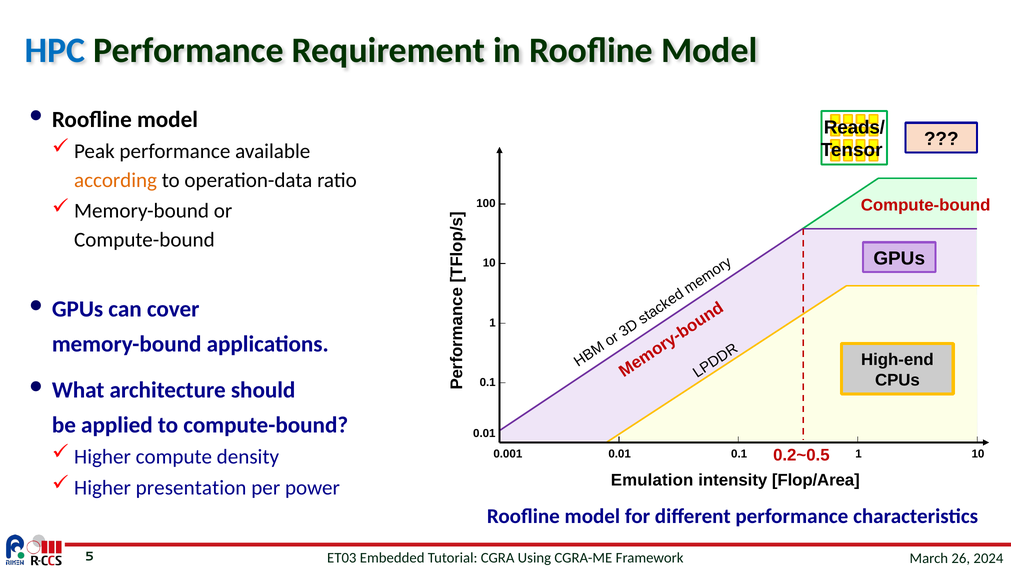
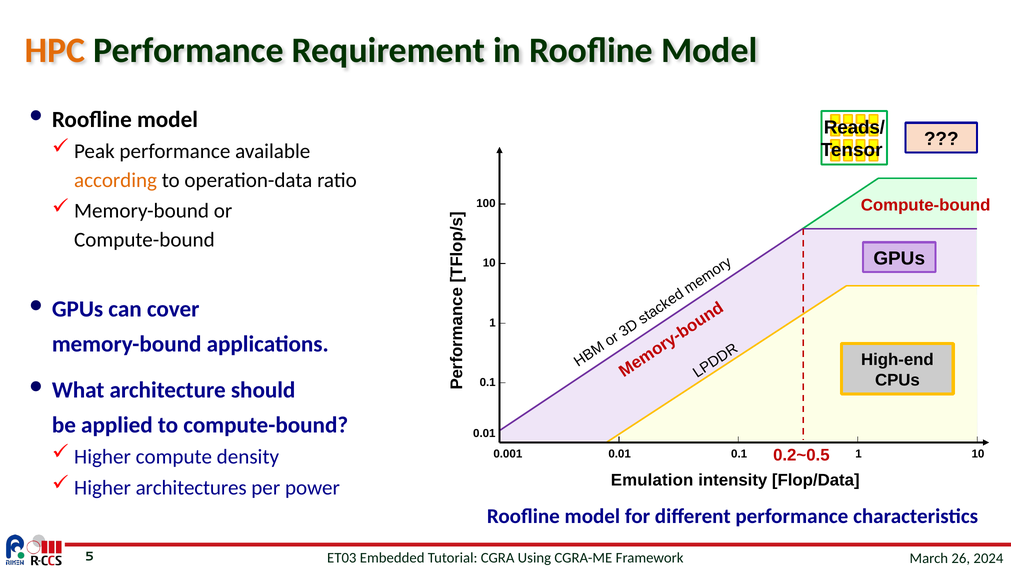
HPC colour: blue -> orange (55, 51)
Flop/Area: Flop/Area -> Flop/Data (816, 481)
presentation: presentation -> architectures (191, 488)
